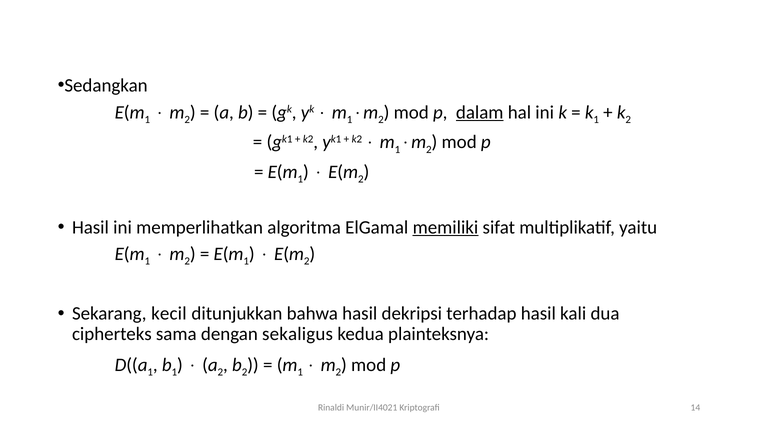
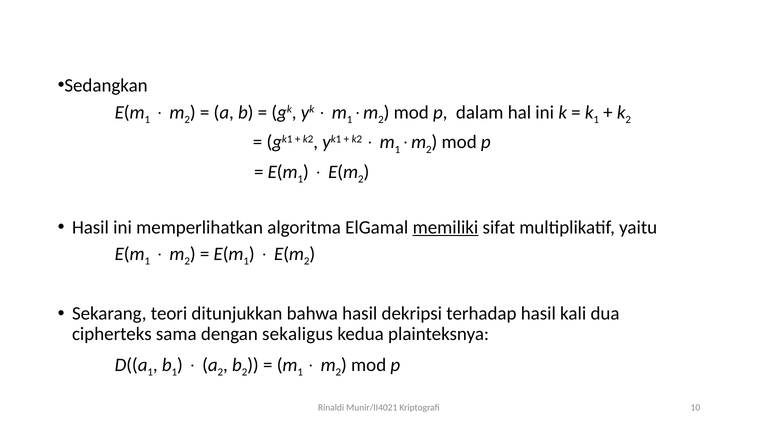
dalam underline: present -> none (480, 112)
kecil: kecil -> teori (169, 313)
14: 14 -> 10 (695, 407)
